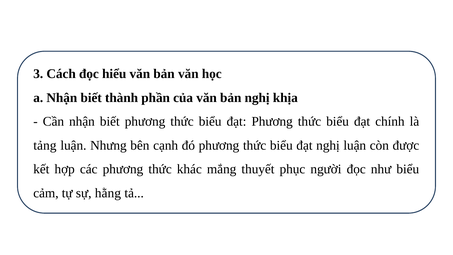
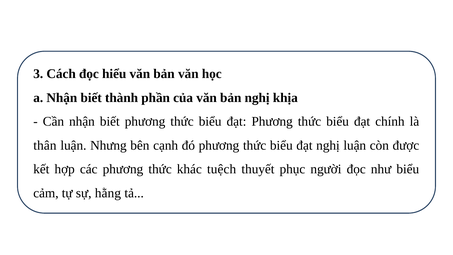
tảng: tảng -> thân (45, 145)
mắng: mắng -> tuệch (222, 169)
